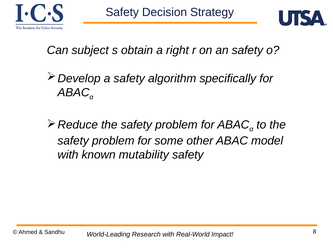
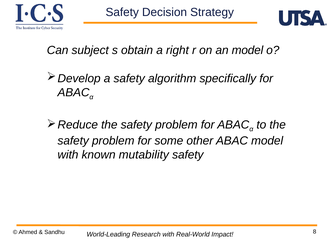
an safety: safety -> model (247, 50)
